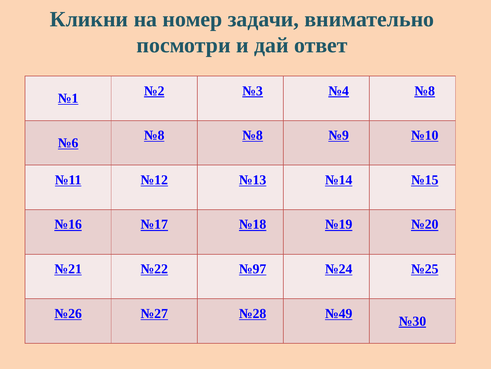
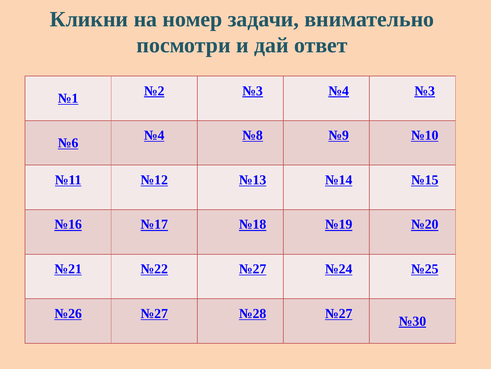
№4 №8: №8 -> №3 (425, 91)
№8: №8 -> №4 (154, 135)
№22 №97: №97 -> №27 (253, 268)
№28 №49: №49 -> №27 (339, 313)
